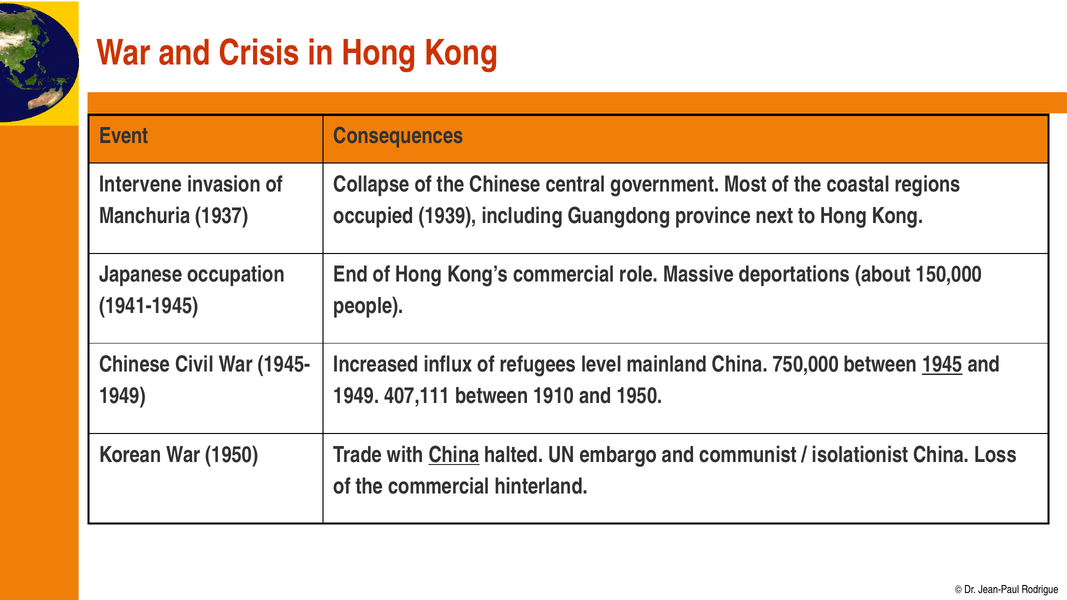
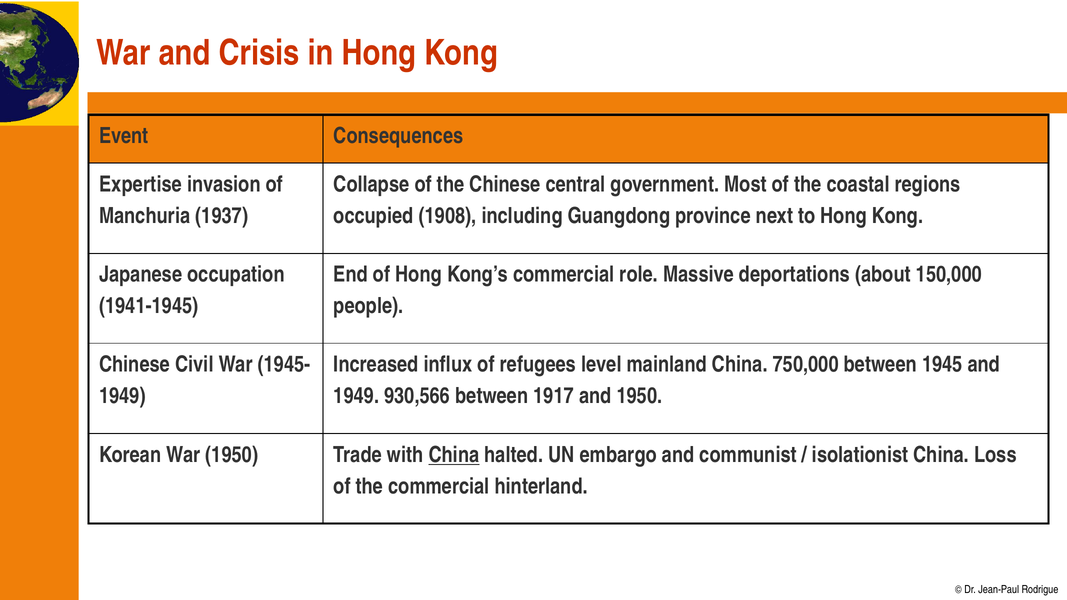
Intervene: Intervene -> Expertise (141, 184)
1939: 1939 -> 1908 (448, 216)
1945 underline: present -> none (942, 365)
407,111: 407,111 -> 930,566 (417, 396)
1910: 1910 -> 1917 (554, 396)
